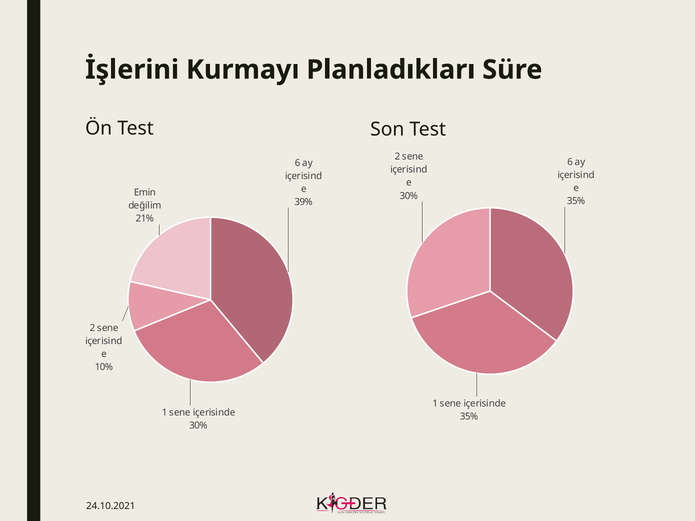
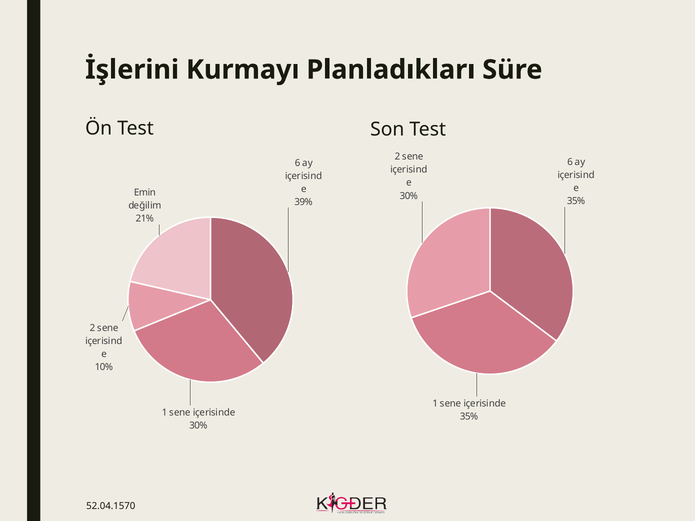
24.10.2021: 24.10.2021 -> 52.04.1570 (111, 507)
